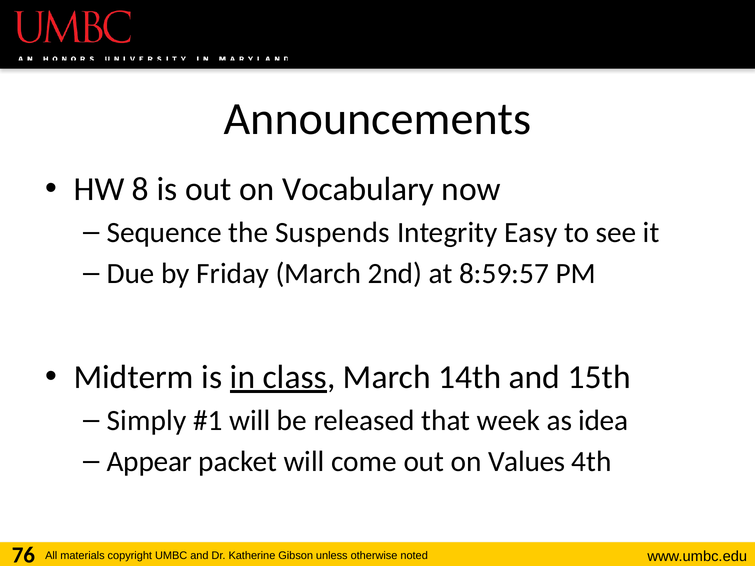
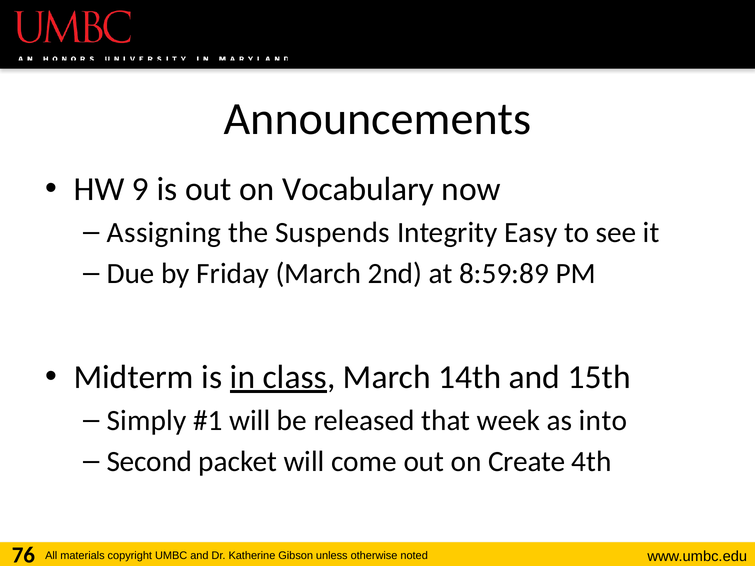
8: 8 -> 9 (140, 189)
Sequence: Sequence -> Assigning (164, 233)
8:59:57: 8:59:57 -> 8:59:89 (504, 274)
idea: idea -> into (603, 421)
Appear: Appear -> Second (149, 462)
Values: Values -> Create (527, 462)
